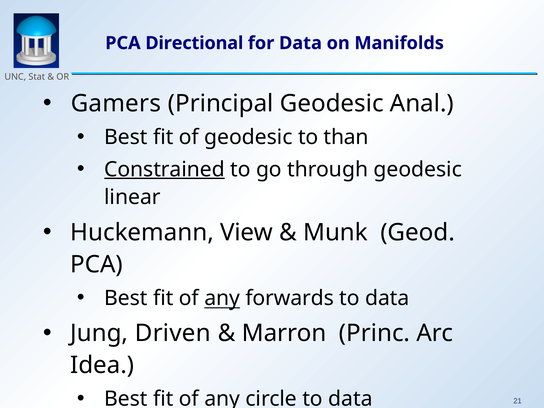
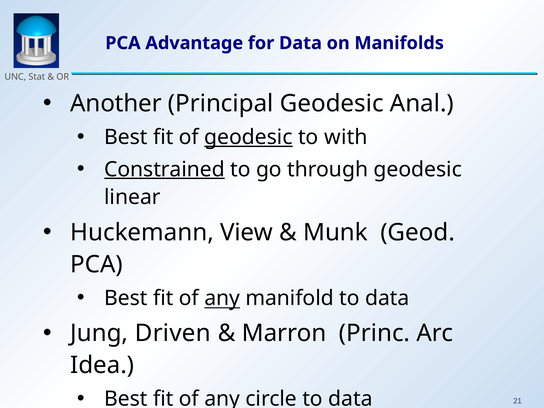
Directional: Directional -> Advantage (194, 43)
Gamers: Gamers -> Another (116, 103)
geodesic underline: none -> present (248, 137)
than: than -> with (346, 137)
forwards: forwards -> manifold (290, 298)
